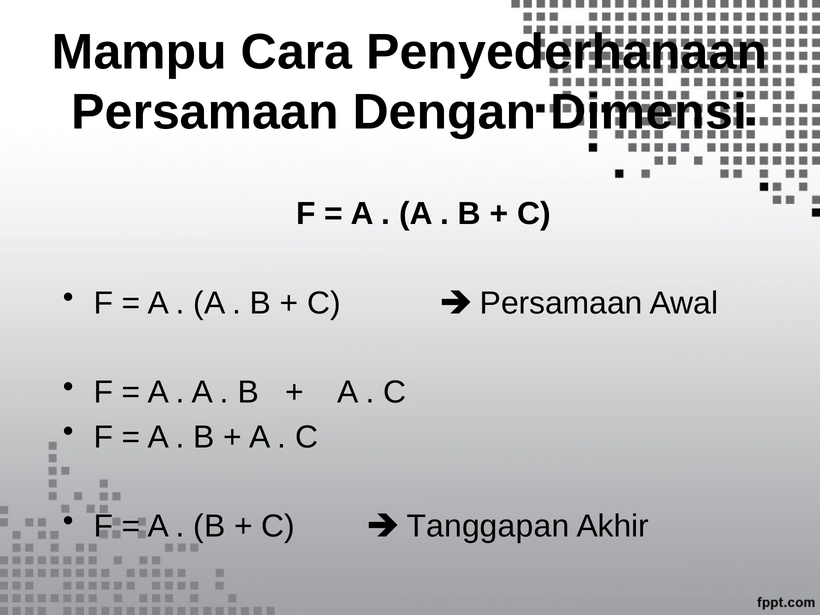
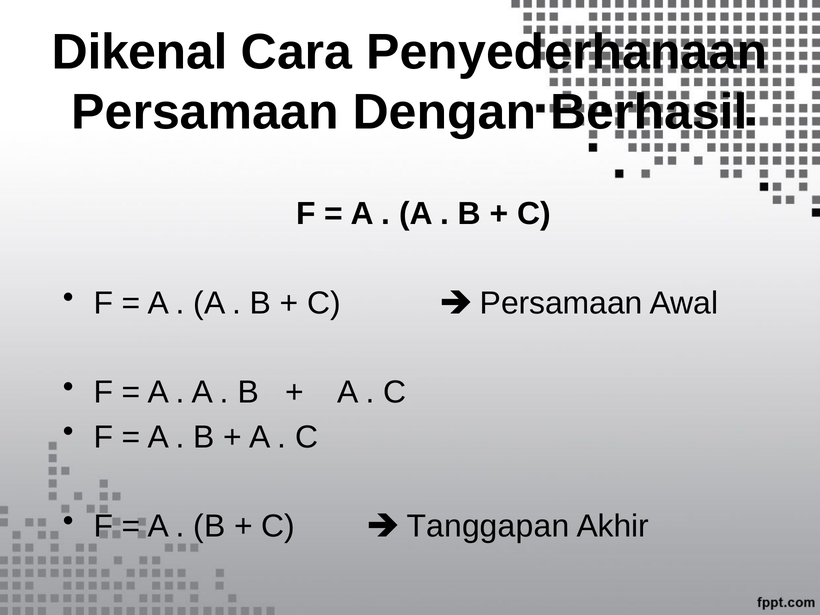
Mampu: Mampu -> Dikenal (140, 52)
Dimensi: Dimensi -> Berhasil (649, 112)
